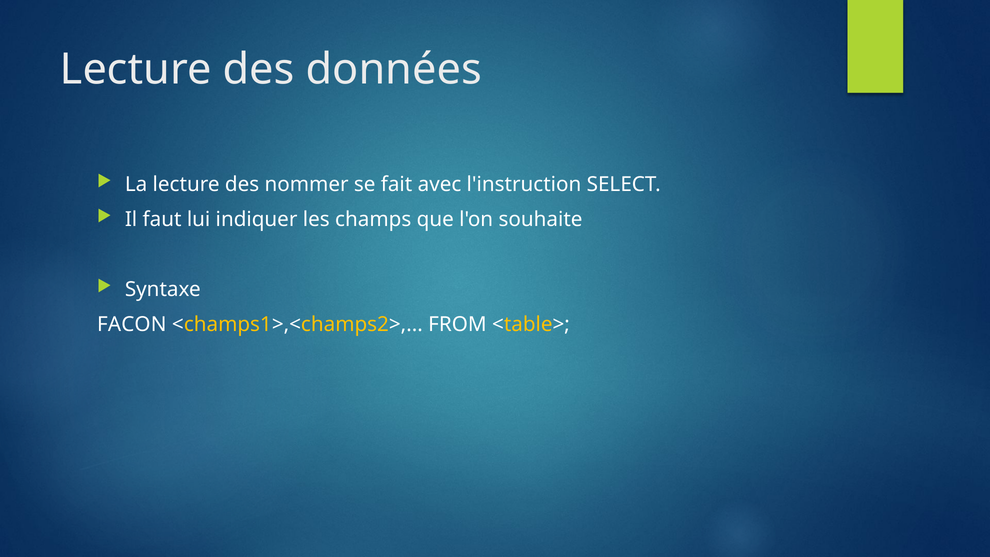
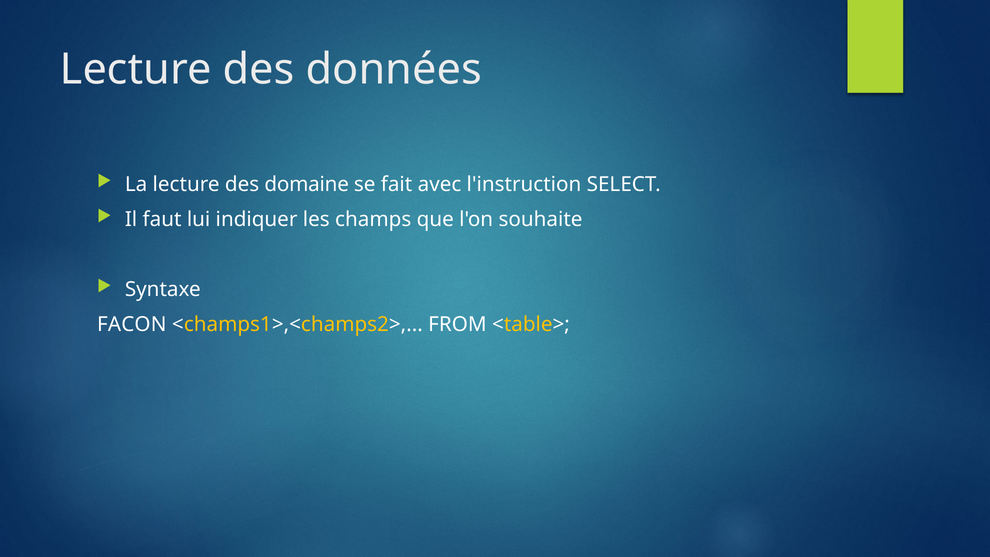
nommer: nommer -> domaine (307, 184)
